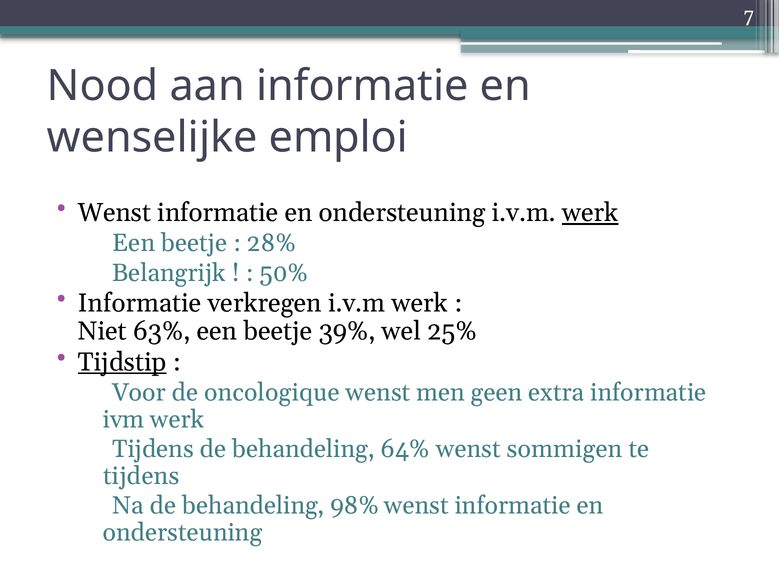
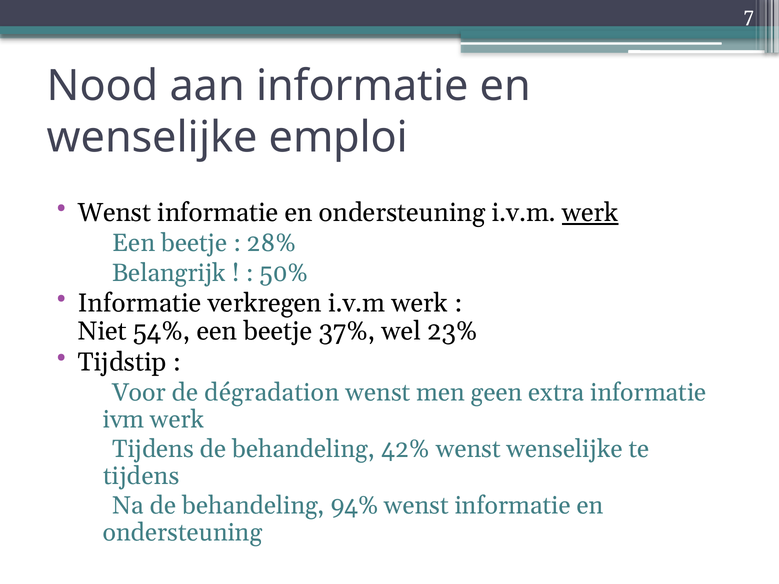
63%: 63% -> 54% (162, 331)
39%: 39% -> 37% (347, 331)
25%: 25% -> 23% (452, 331)
Tijdstip underline: present -> none (122, 362)
oncologique: oncologique -> dégradation (272, 393)
64%: 64% -> 42% (405, 449)
wenst sommigen: sommigen -> wenselijke (565, 449)
98%: 98% -> 94% (355, 506)
